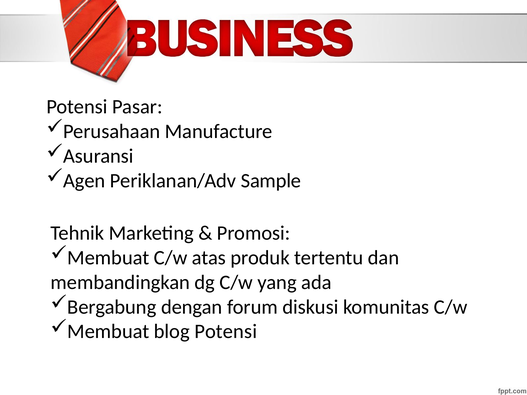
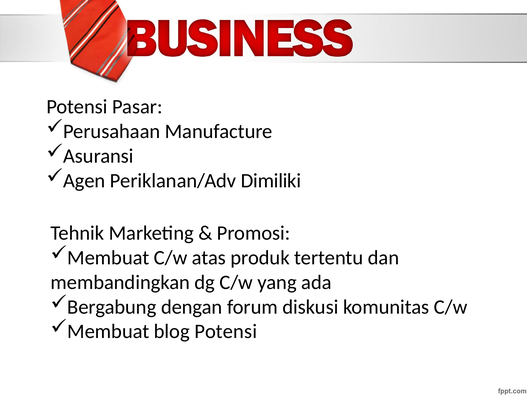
Sample: Sample -> Dimiliki (271, 181)
